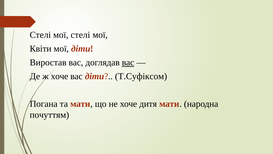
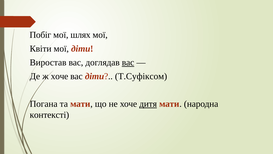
Стелі: Стелі -> Побіг (40, 35)
мої стелі: стелі -> шлях (80, 35)
дитя underline: none -> present (148, 104)
почуттям: почуттям -> контексті (49, 115)
